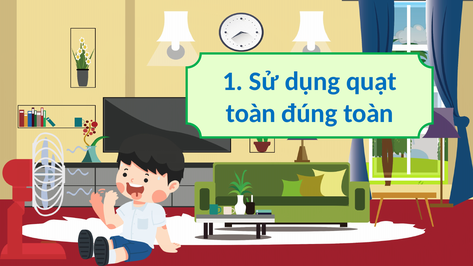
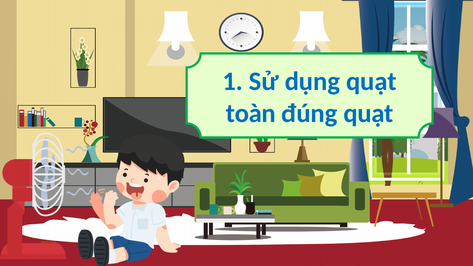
đúng toàn: toàn -> quạt (368, 113)
